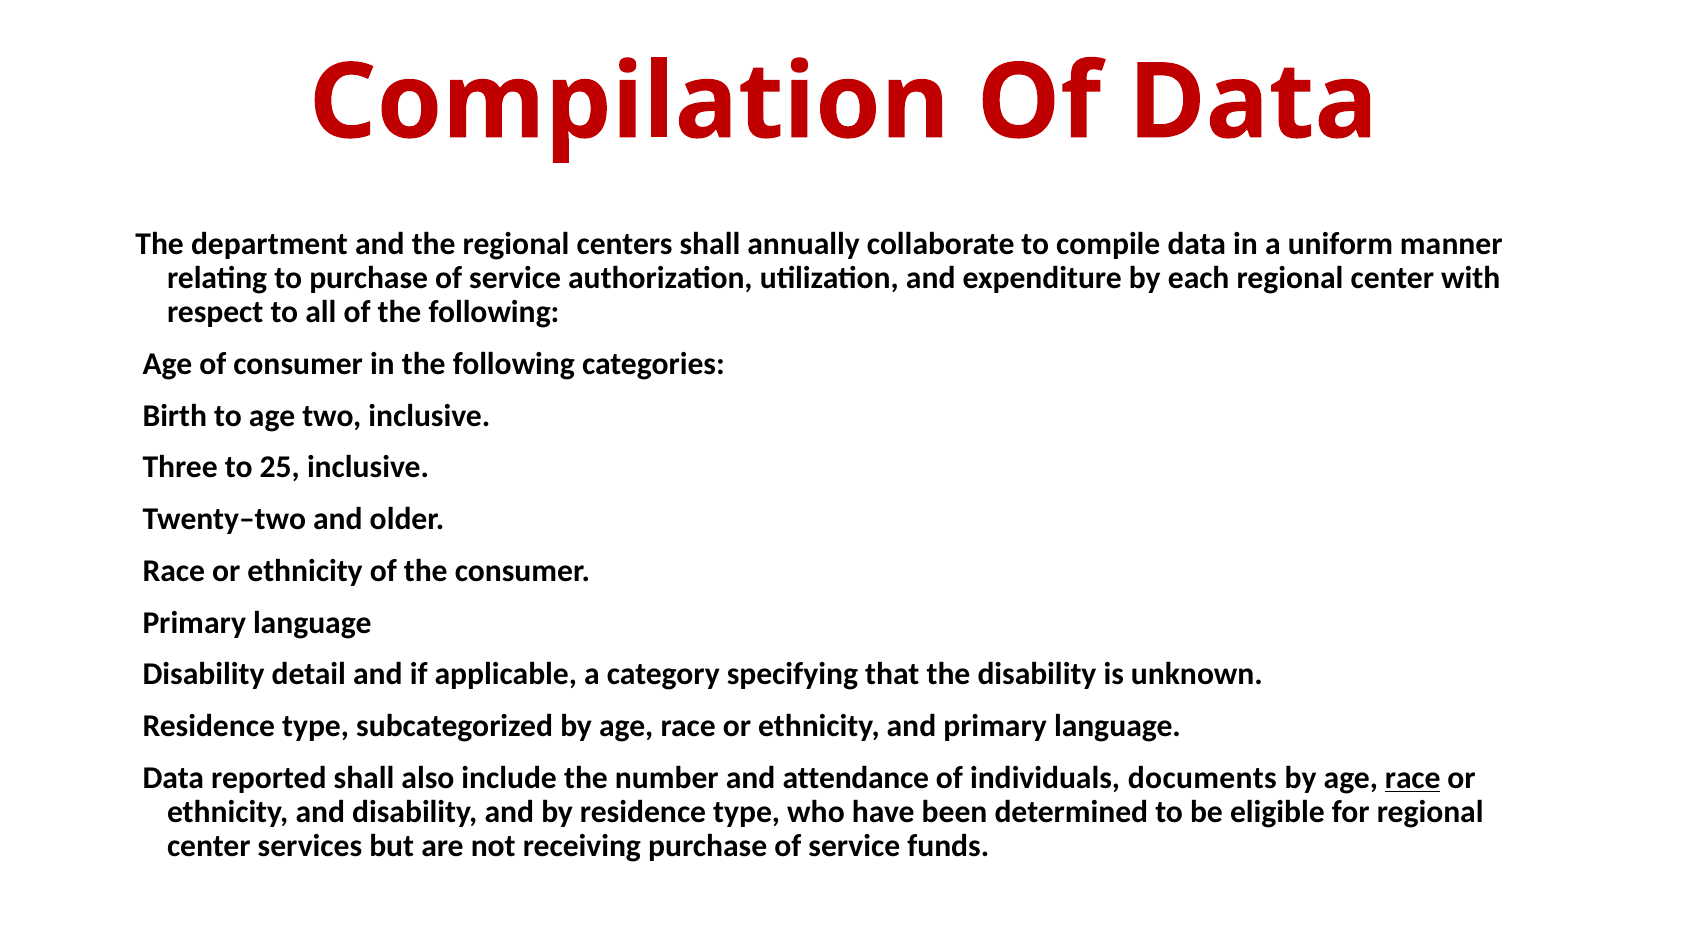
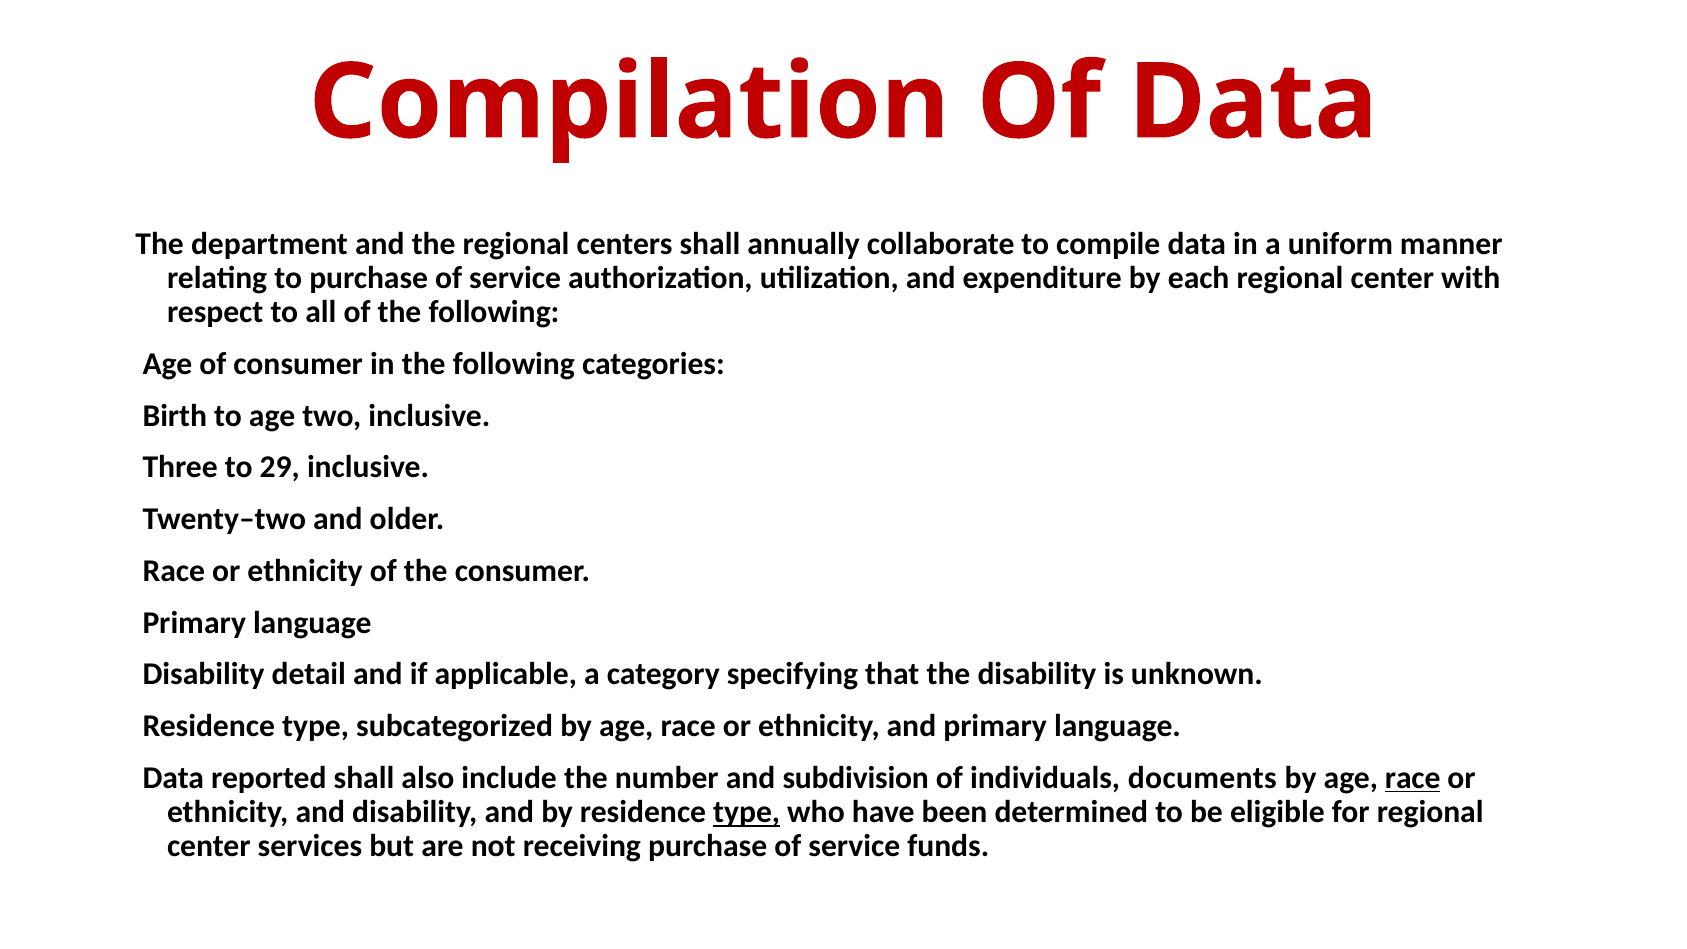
25: 25 -> 29 (280, 467)
attendance: attendance -> subdivision (856, 778)
type underline: none -> present (747, 812)
